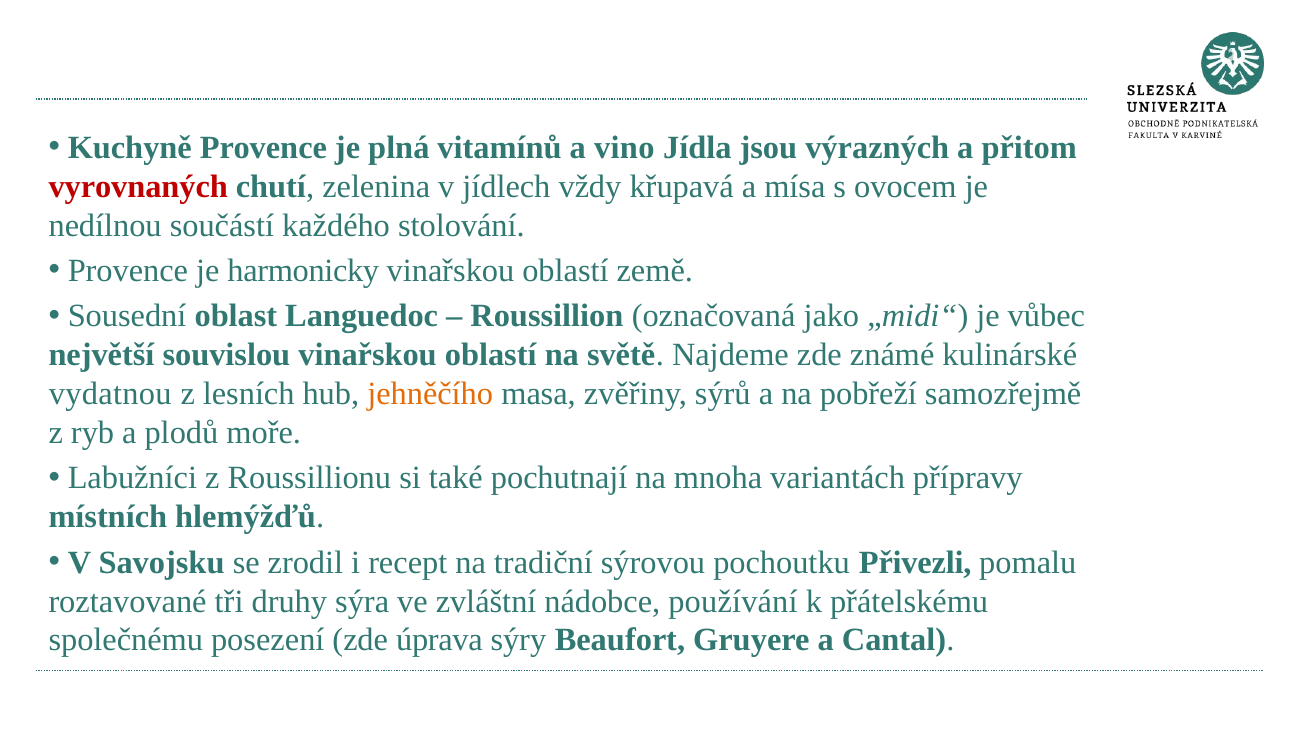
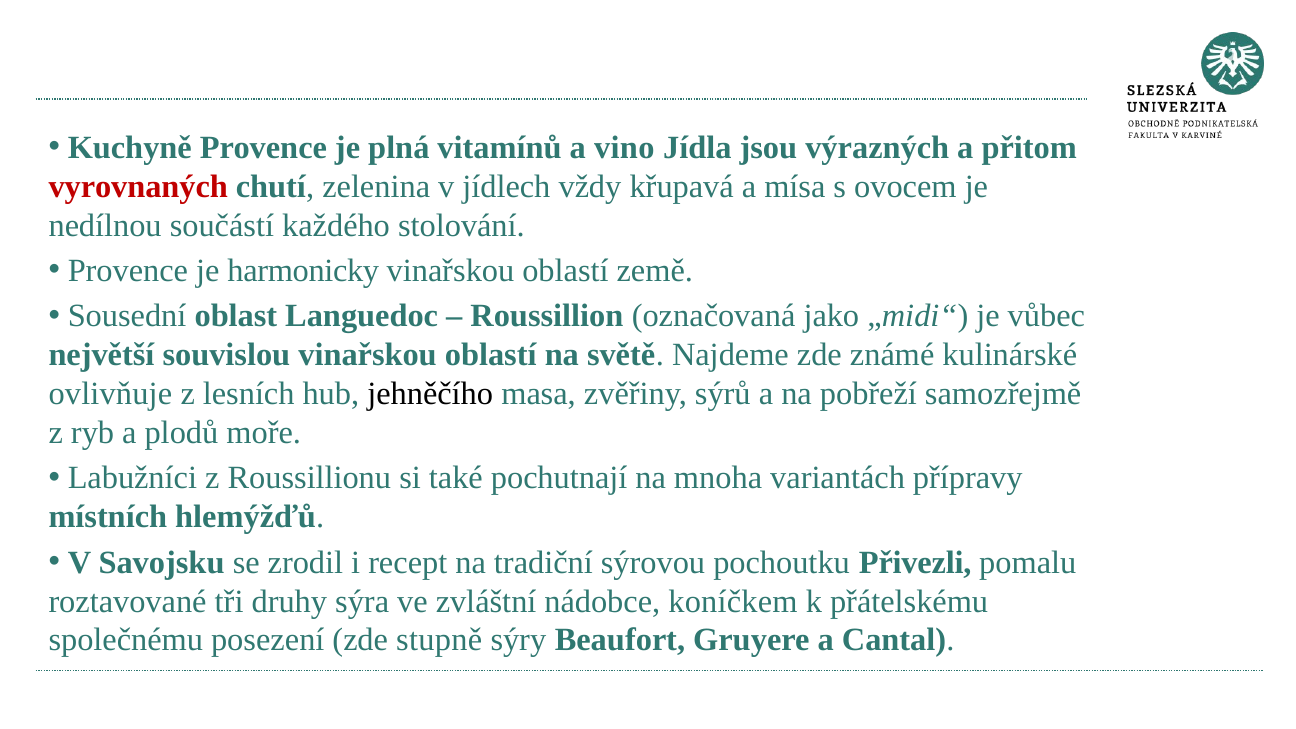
vydatnou: vydatnou -> ovlivňuje (110, 394)
jehněčího colour: orange -> black (430, 394)
používání: používání -> koníčkem (733, 601)
úprava: úprava -> stupně (439, 640)
